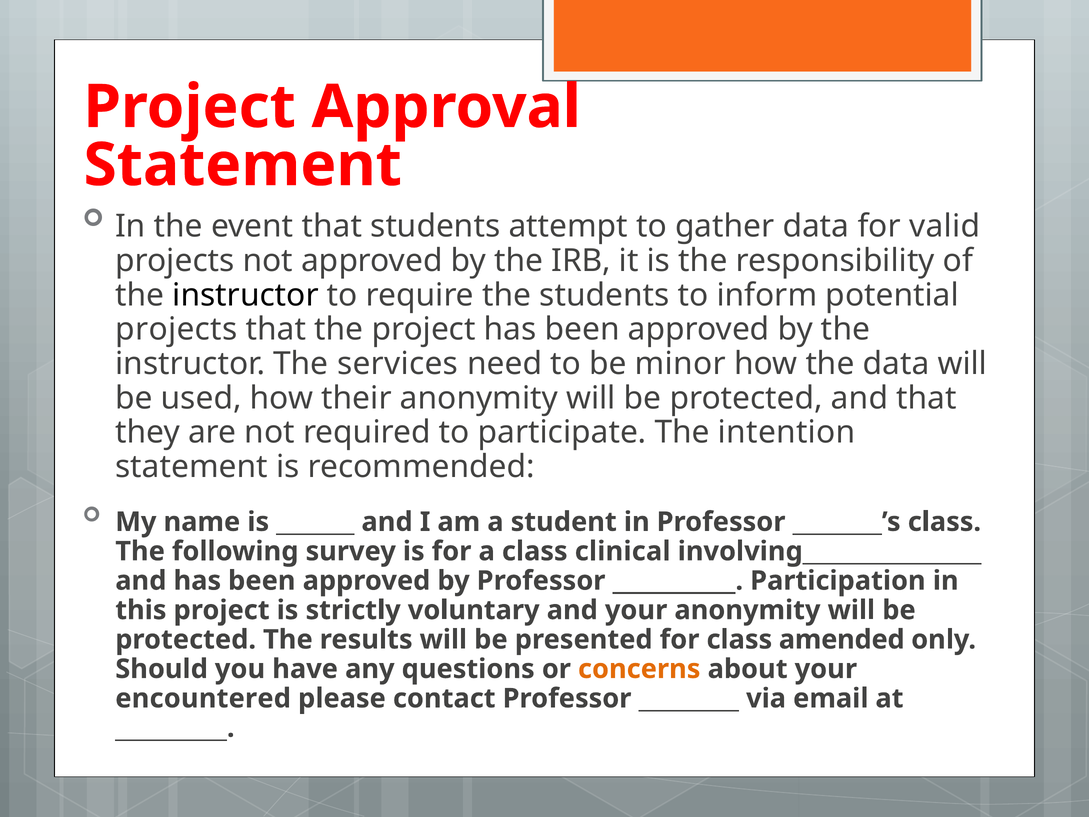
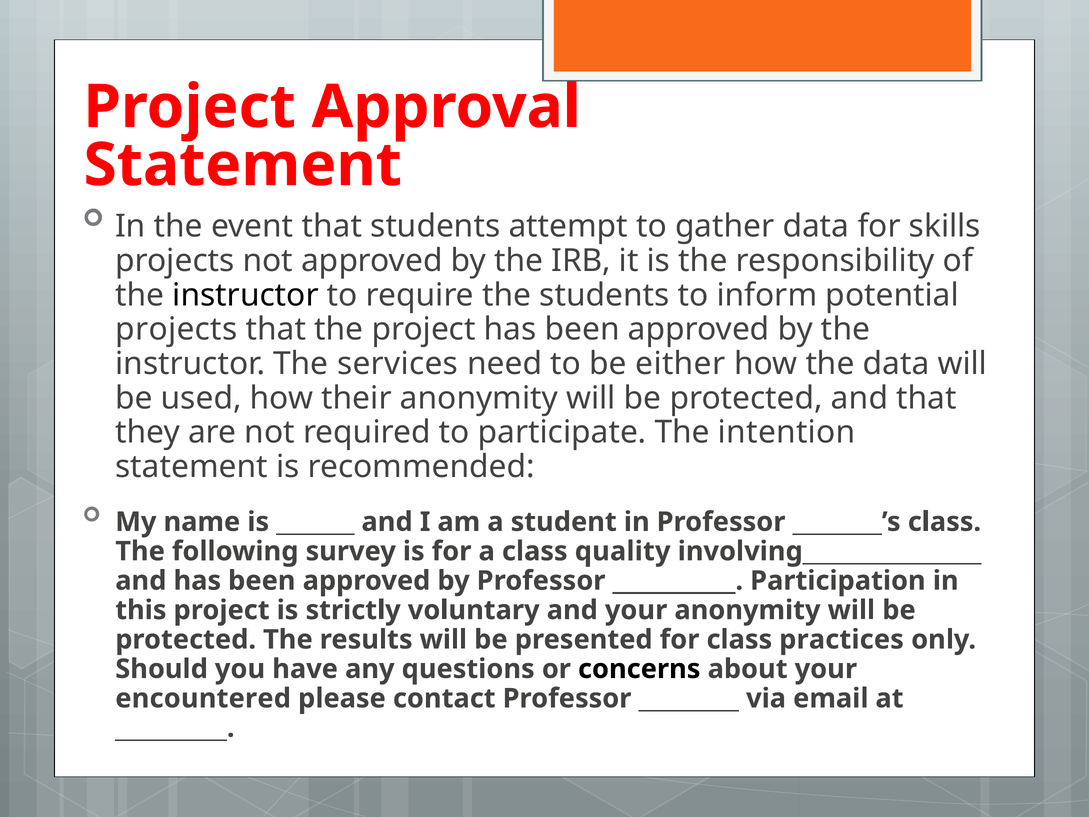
valid: valid -> skills (945, 226)
minor: minor -> either (680, 364)
clinical: clinical -> quality (623, 551)
amended: amended -> practices (842, 639)
concerns colour: orange -> black (639, 669)
